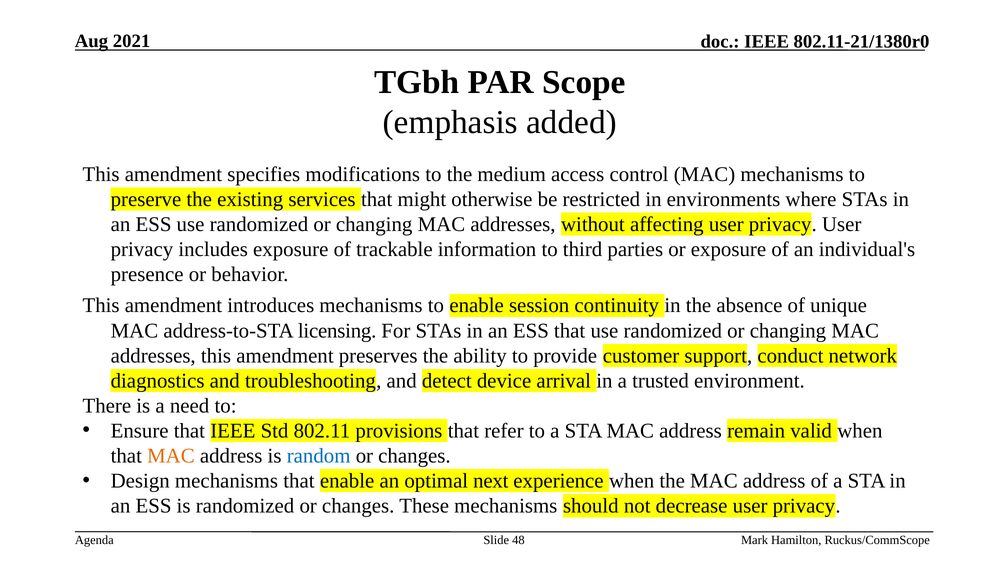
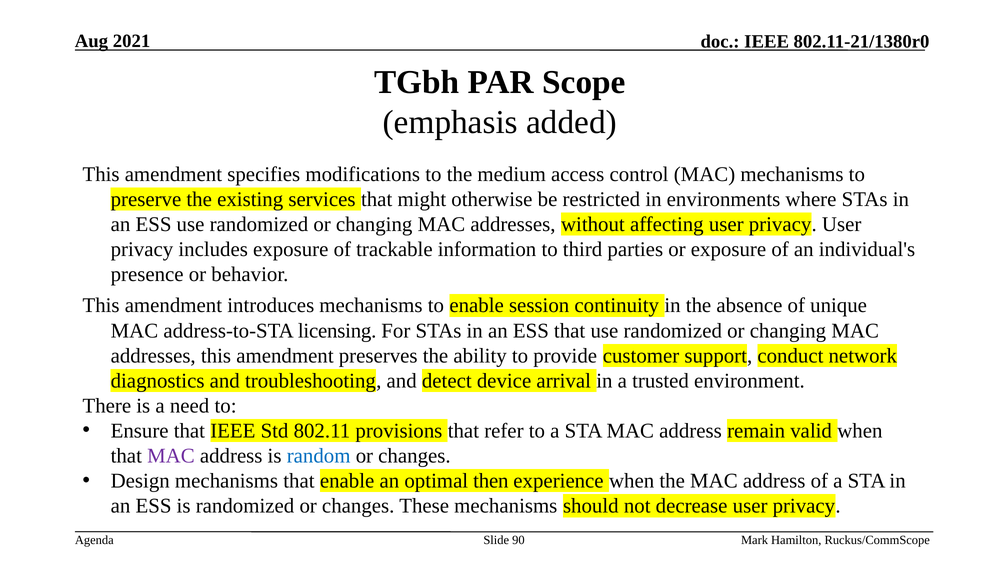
MAC colour: orange -> purple (171, 455)
next: next -> then (491, 480)
48: 48 -> 90 (518, 539)
